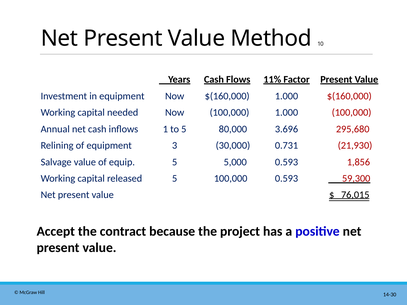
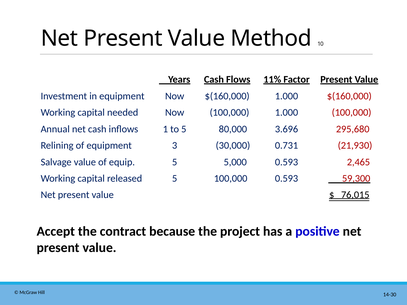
1,856: 1,856 -> 2,465 (358, 162)
